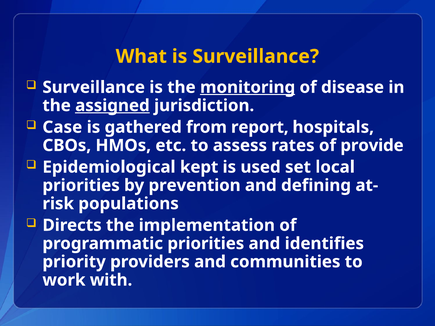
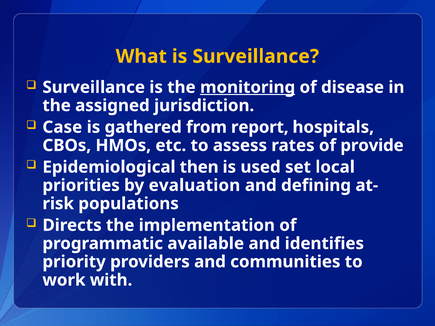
assigned underline: present -> none (112, 106)
kept: kept -> then (199, 167)
prevention: prevention -> evaluation (194, 185)
programmatic priorities: priorities -> available (206, 244)
